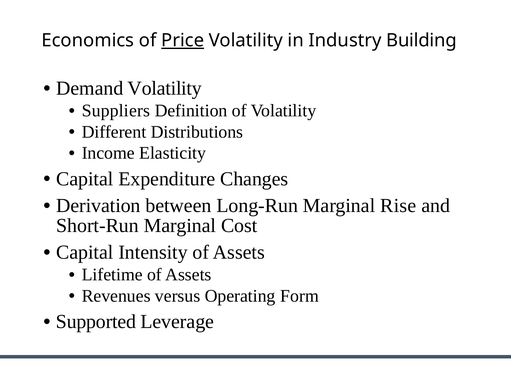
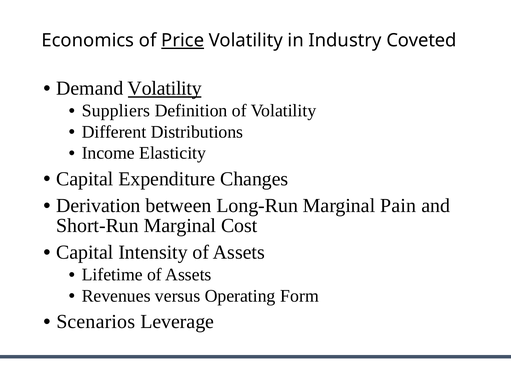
Building: Building -> Coveted (421, 40)
Volatility underline: none -> present (165, 88)
Rise: Rise -> Pain (398, 206)
Supported: Supported -> Scenarios (96, 322)
